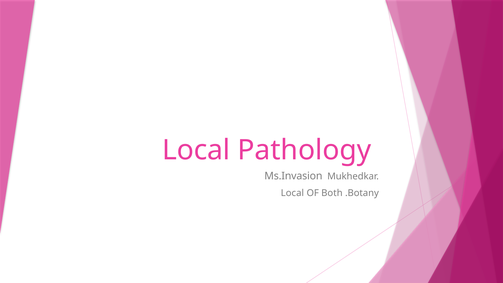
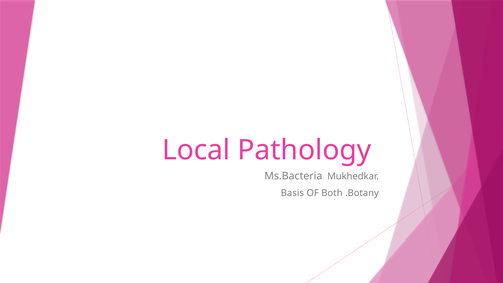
Ms.Invasion: Ms.Invasion -> Ms.Bacteria (293, 176)
Local: Local -> Basis (292, 193)
